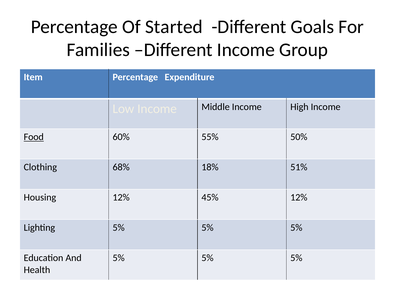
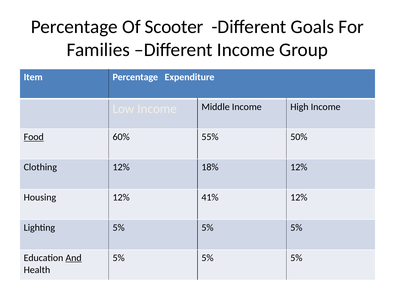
Started: Started -> Scooter (174, 27)
Clothing 68%: 68% -> 12% (121, 167)
18% 51%: 51% -> 12% (299, 167)
45%: 45% -> 41% (210, 198)
And underline: none -> present (74, 258)
